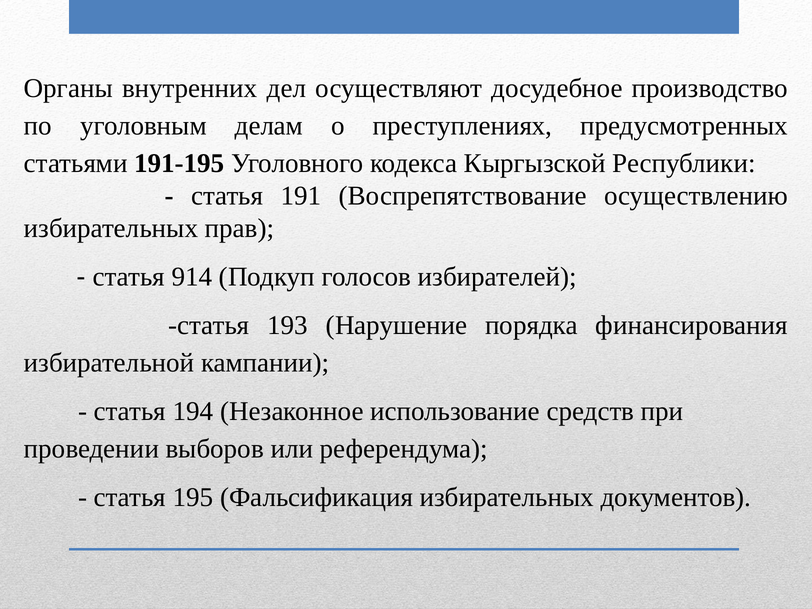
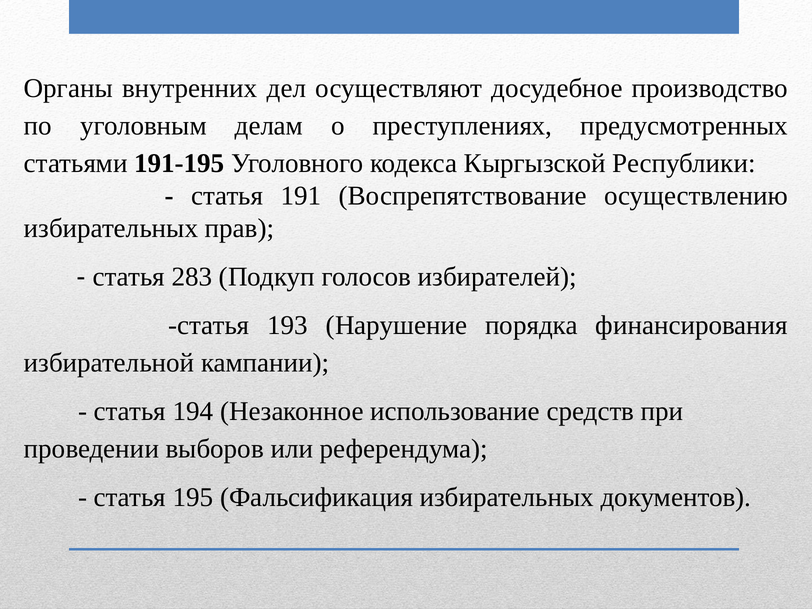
914: 914 -> 283 (192, 277)
